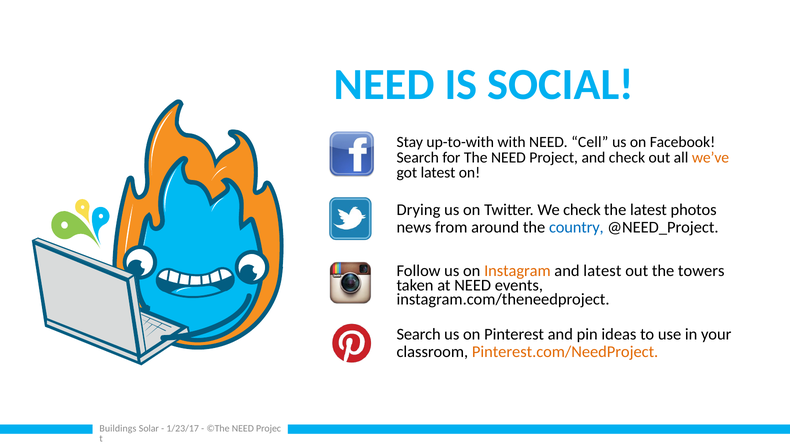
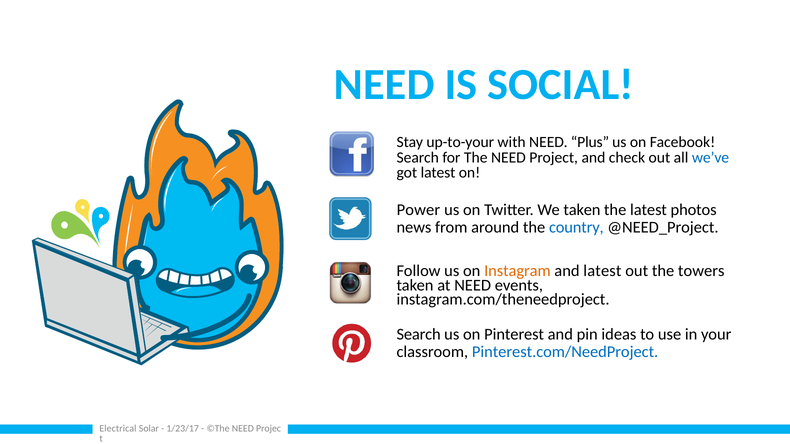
up-to-with: up-to-with -> up-to-your (460, 142)
Cell: Cell -> Plus (590, 142)
we’ve colour: orange -> blue (711, 158)
Drying: Drying -> Power (418, 210)
We check: check -> taken (582, 210)
Pinterest.com/NeedProject colour: orange -> blue (565, 352)
Buildings: Buildings -> Electrical (118, 429)
